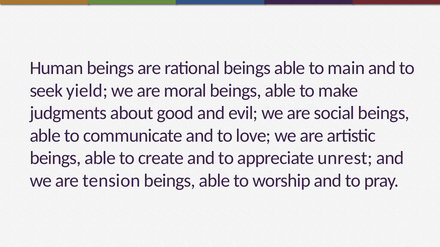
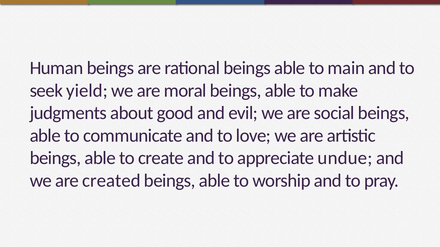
unrest: unrest -> undue (345, 158)
tension: tension -> created (111, 181)
